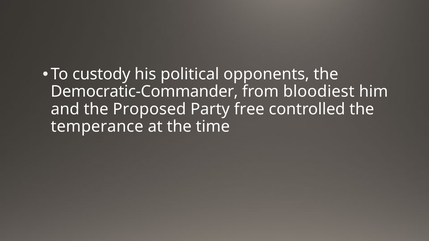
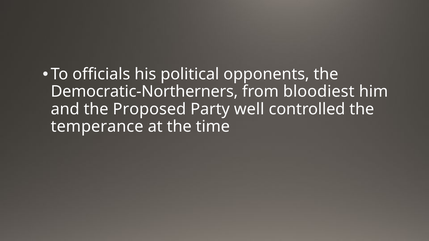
custody: custody -> officials (101, 74)
Democratic-Commander: Democratic-Commander -> Democratic-Northerners (144, 92)
free: free -> well (249, 109)
